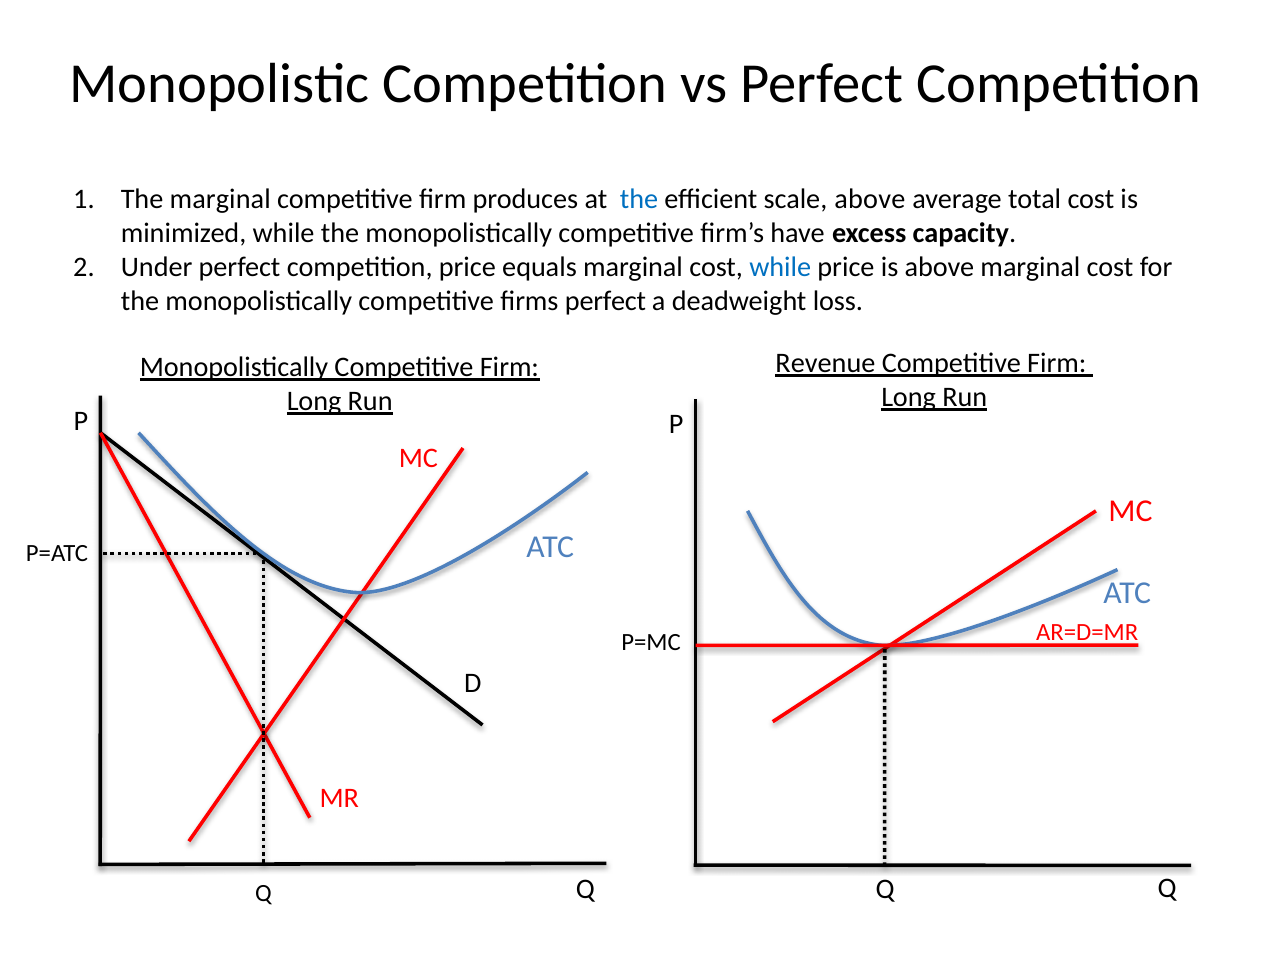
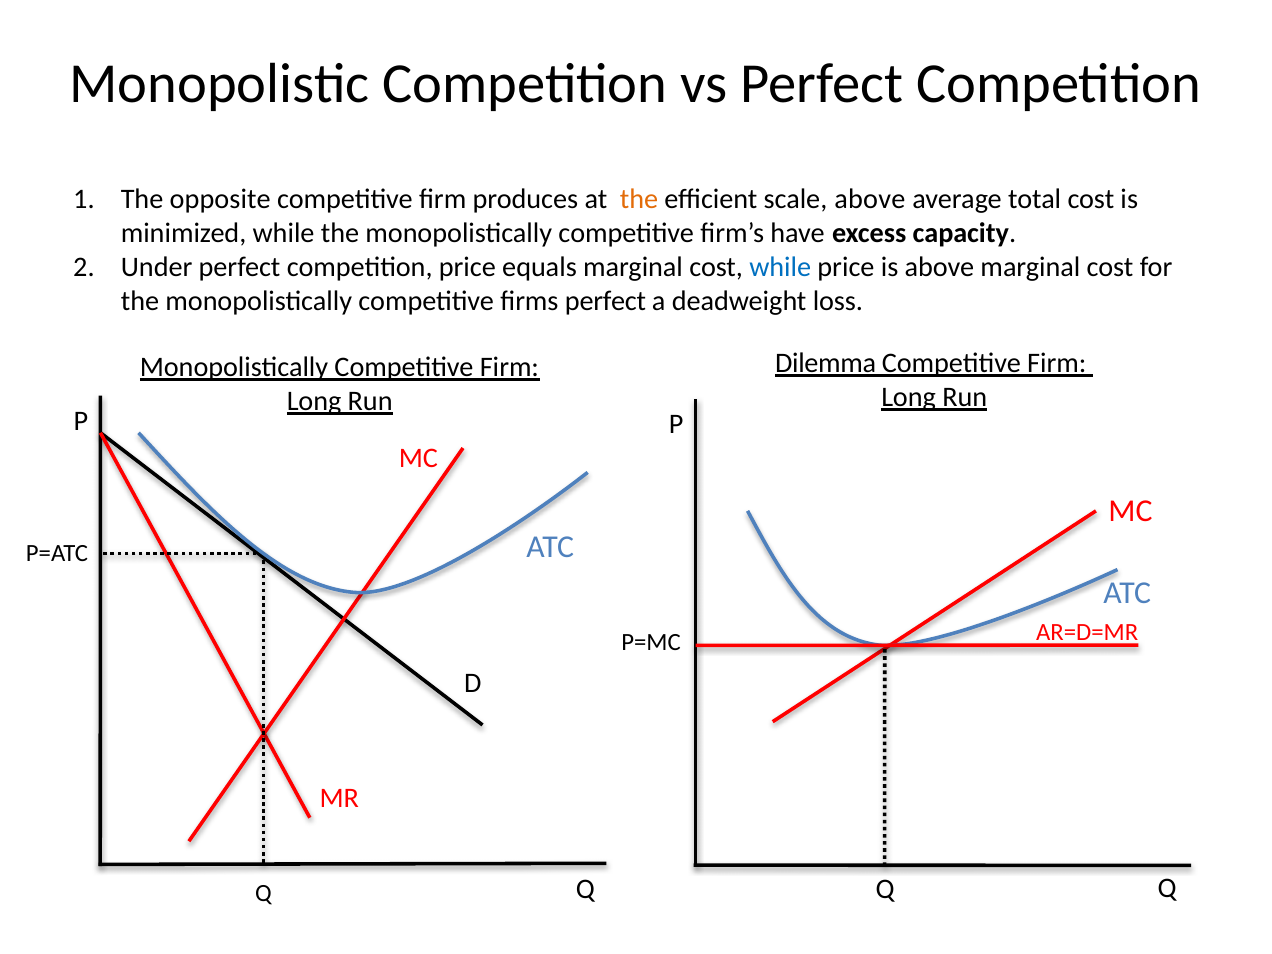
The marginal: marginal -> opposite (220, 199)
the colour: blue -> orange (639, 199)
Revenue: Revenue -> Dilemma (826, 363)
